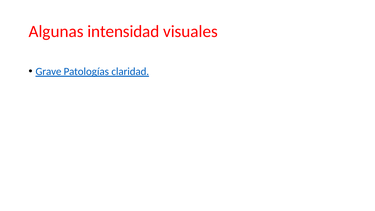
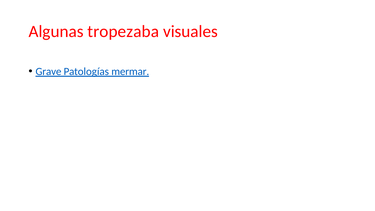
intensidad: intensidad -> tropezaba (123, 32)
claridad: claridad -> mermar (130, 72)
